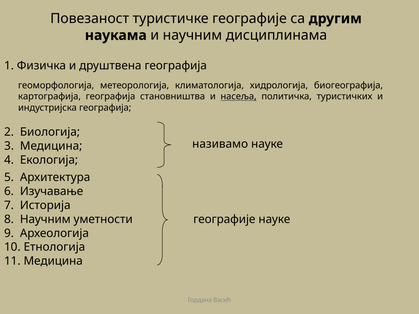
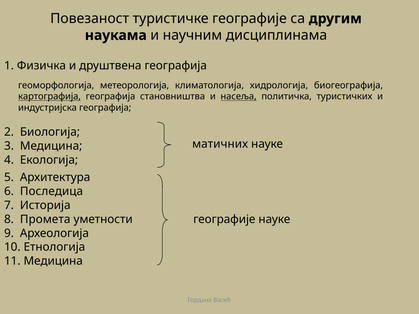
картографија underline: none -> present (49, 97)
називамо: називамо -> матичних (220, 144)
Изучавање: Изучавање -> Последица (52, 191)
8 Научним: Научним -> Промета (45, 219)
